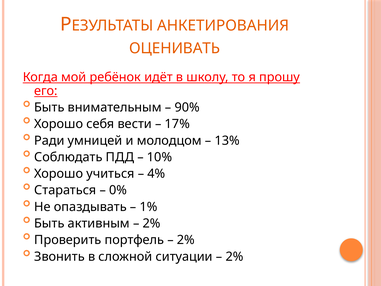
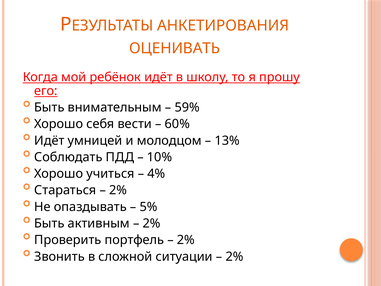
90%: 90% -> 59% (187, 107)
17%: 17% -> 60% (177, 124)
Ради: Ради -> Идёт (49, 140)
0%: 0% -> 2% (118, 190)
1%: 1% -> 5% (149, 207)
